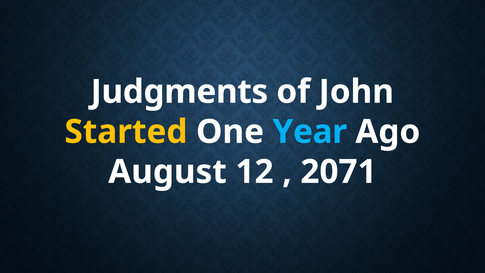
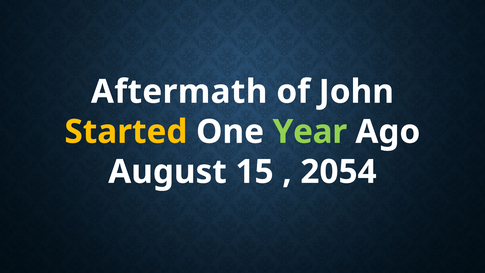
Judgments: Judgments -> Aftermath (179, 92)
Year colour: light blue -> light green (310, 132)
12: 12 -> 15 (255, 172)
2071: 2071 -> 2054 (339, 172)
